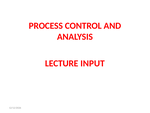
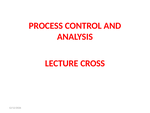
INPUT: INPUT -> CROSS (93, 63)
